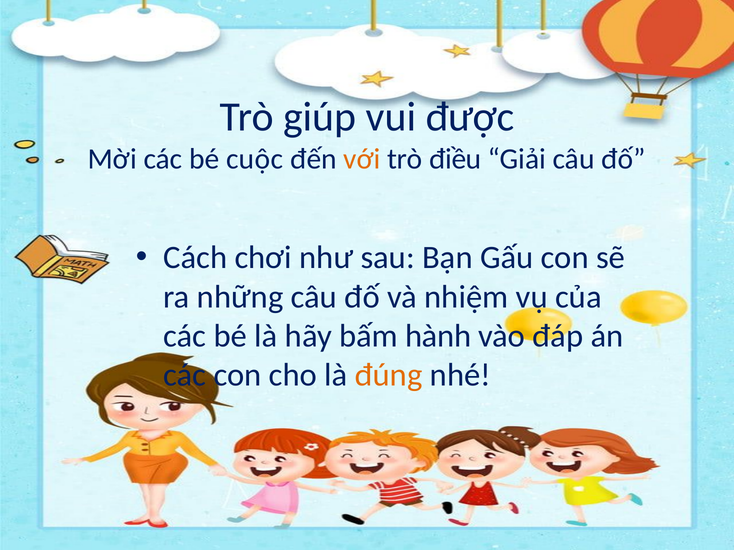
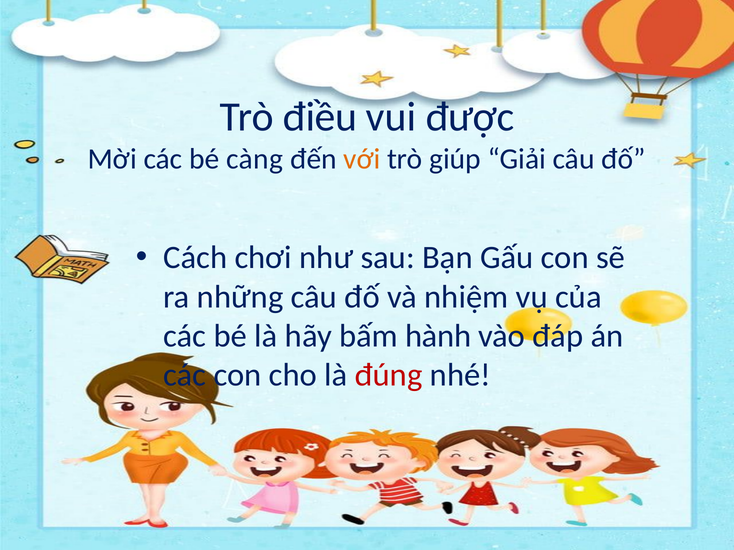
giúp: giúp -> điều (320, 117)
cuộc: cuộc -> càng (255, 159)
điều: điều -> giúp (455, 159)
đúng colour: orange -> red (389, 375)
